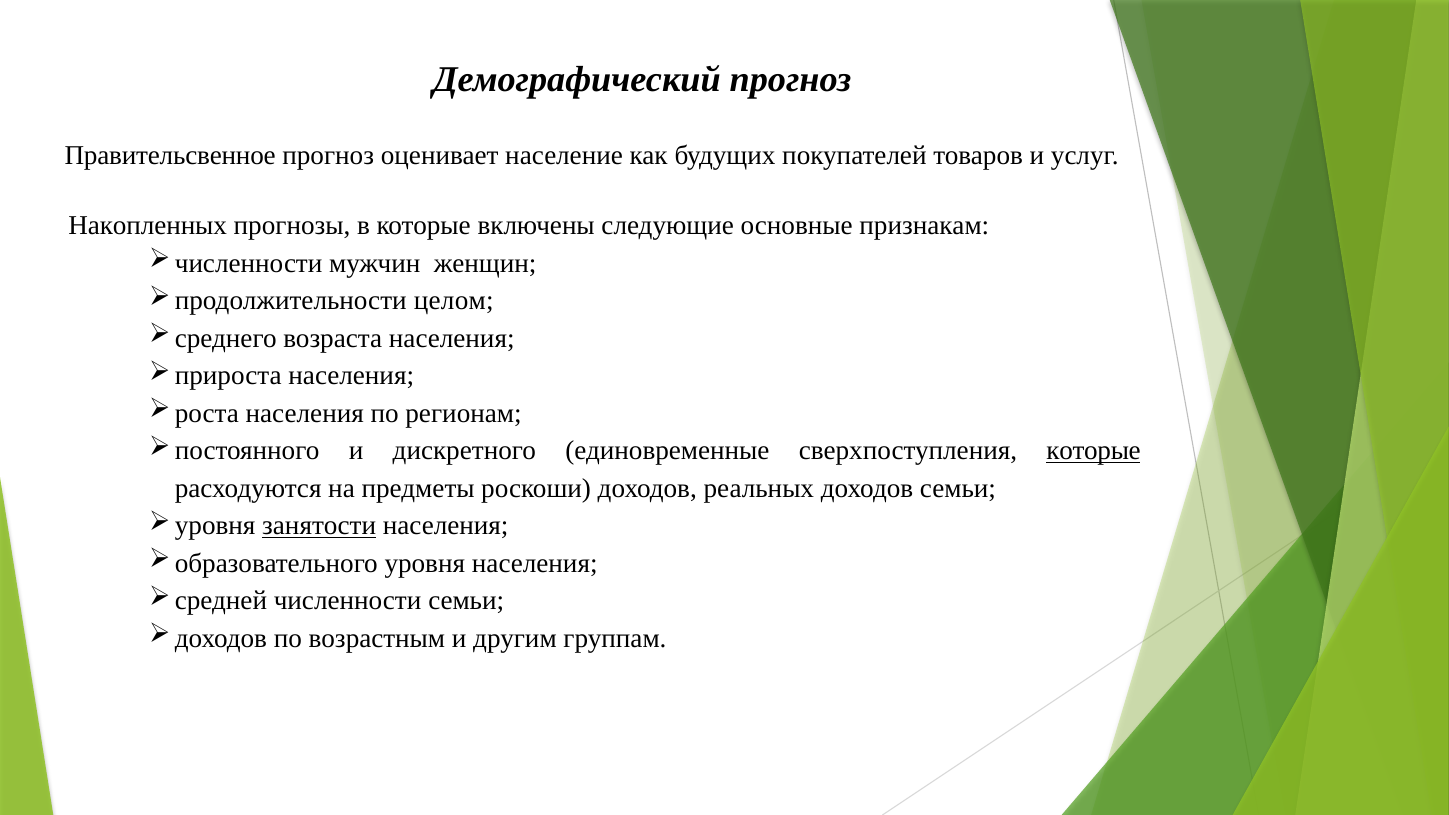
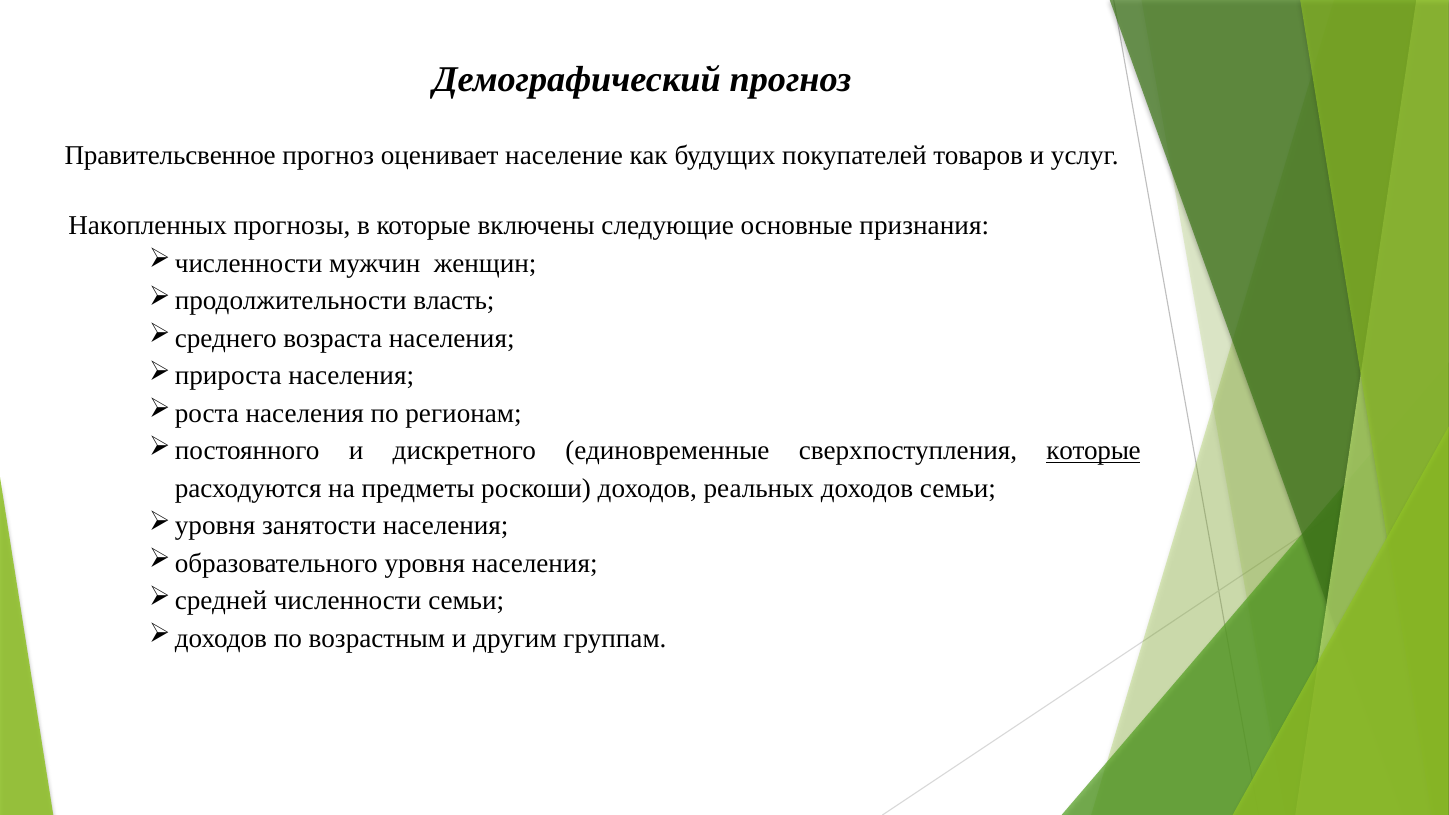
признакам: признакам -> признания (924, 226)
целом: целом -> власть (454, 301)
занятости underline: present -> none (319, 526)
